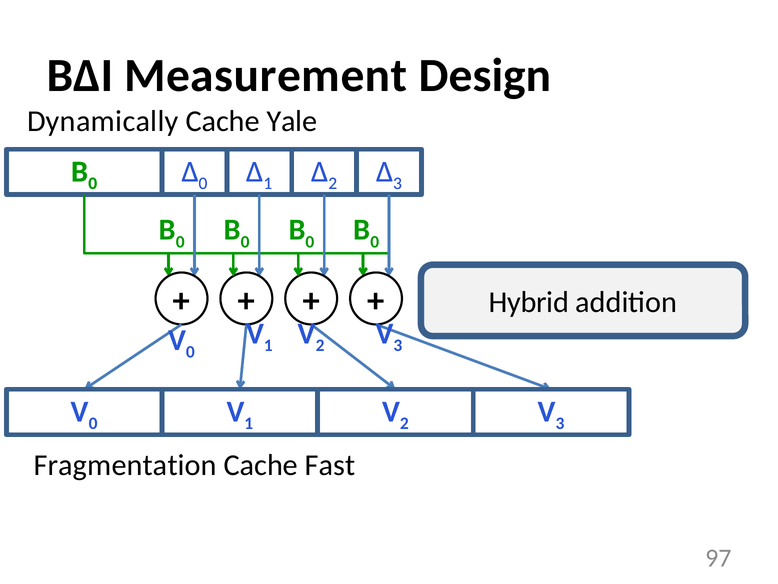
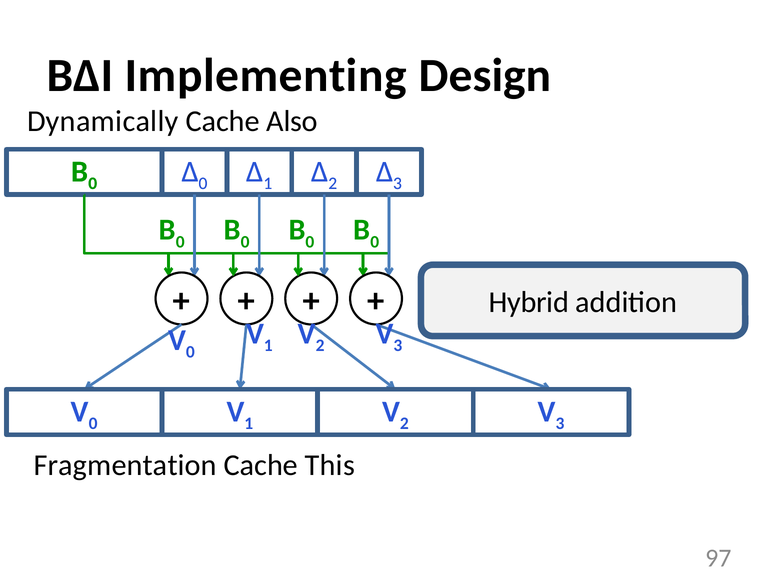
Measurement: Measurement -> Implementing (266, 75)
Yale: Yale -> Also (292, 121)
Fast: Fast -> This (330, 465)
